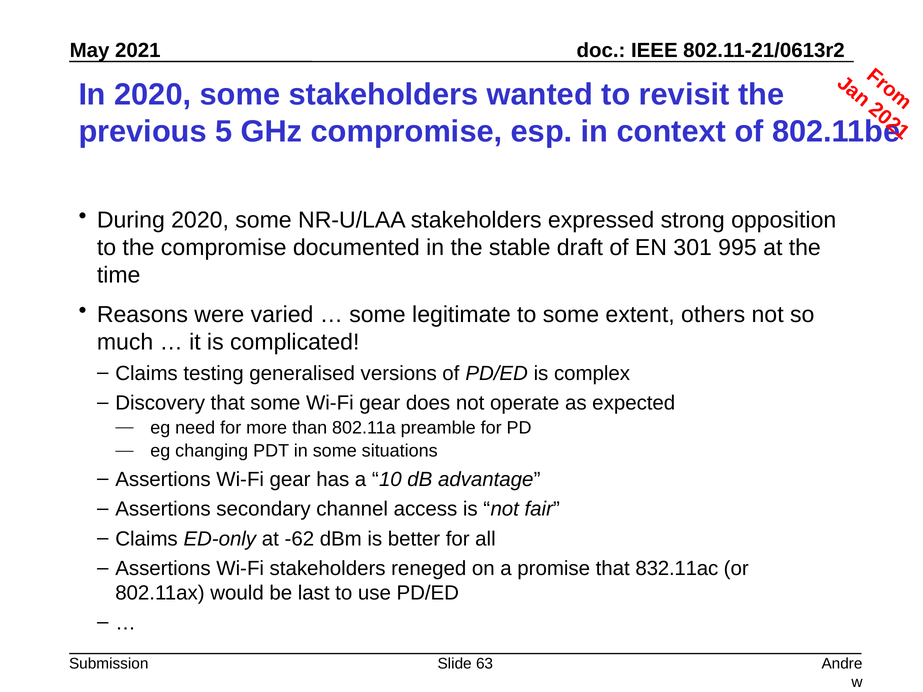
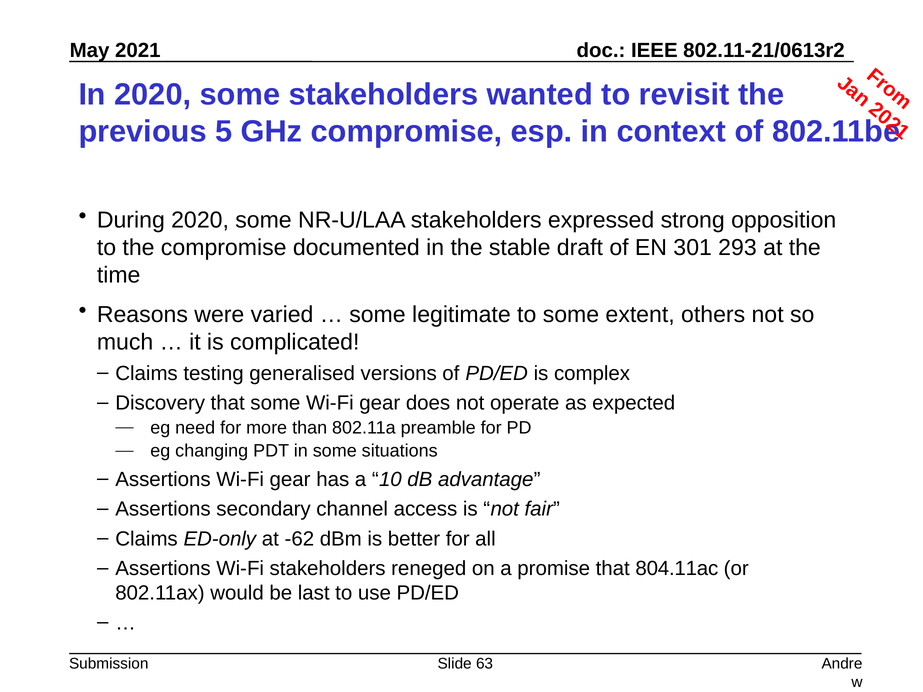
995: 995 -> 293 (737, 248)
832.11ac: 832.11ac -> 804.11ac (677, 569)
